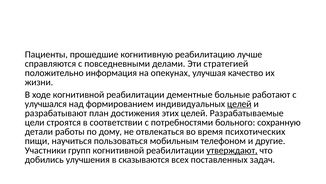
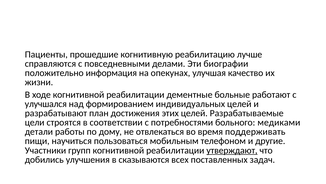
стратегией: стратегией -> биографии (226, 64)
целей underline: present -> none (239, 104)
сохранную: сохранную -> медиками (279, 122)
психотических: психотических -> поддерживать (255, 131)
